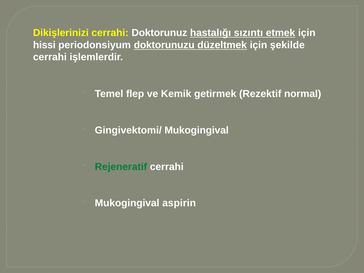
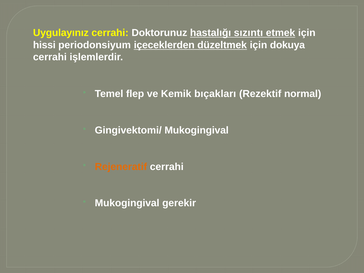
Dikişlerinizi: Dikişlerinizi -> Uygulayınız (61, 33)
doktorunuzu: doktorunuzu -> içeceklerden (164, 45)
şekilde: şekilde -> dokuya (287, 45)
getirmek: getirmek -> bıçakları (215, 94)
Rejeneratif colour: green -> orange (121, 167)
aspirin: aspirin -> gerekir (179, 203)
